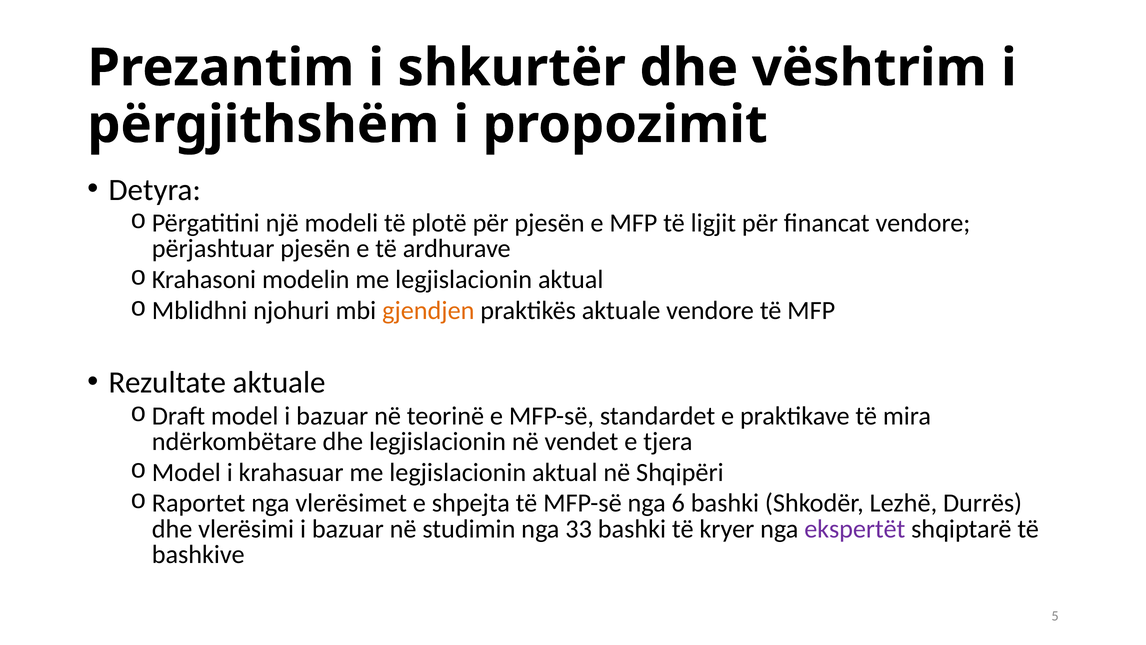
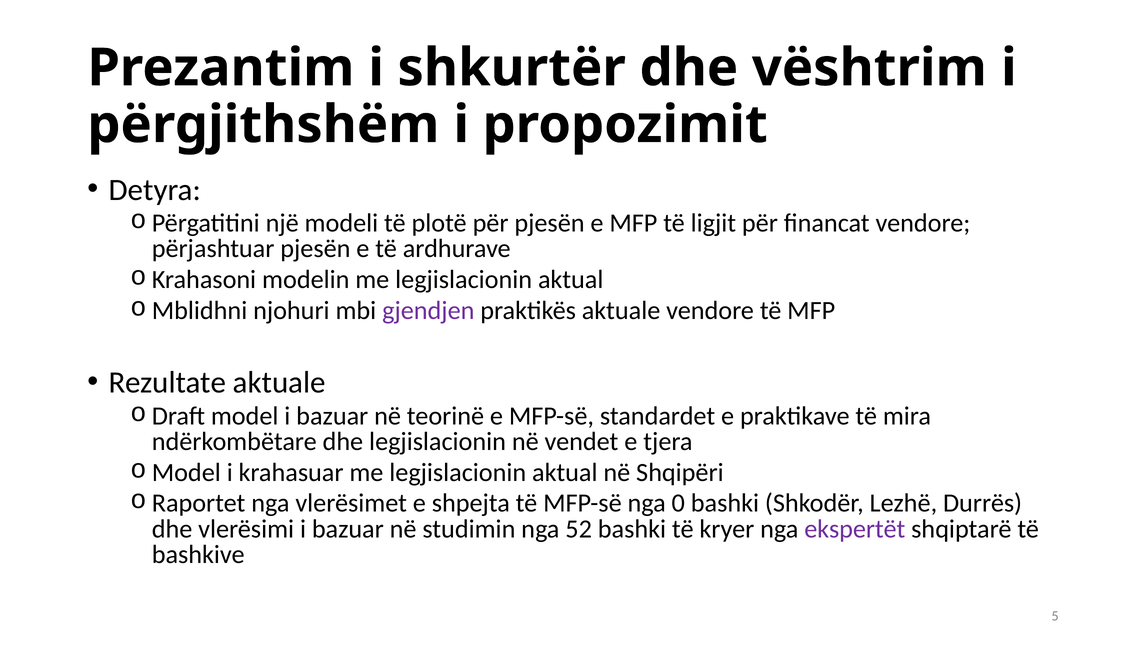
gjendjen colour: orange -> purple (428, 310)
6: 6 -> 0 (678, 503)
33: 33 -> 52 (579, 529)
